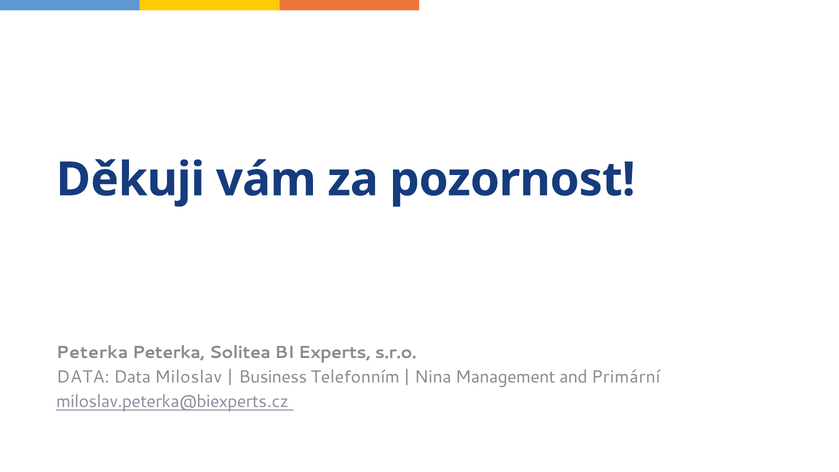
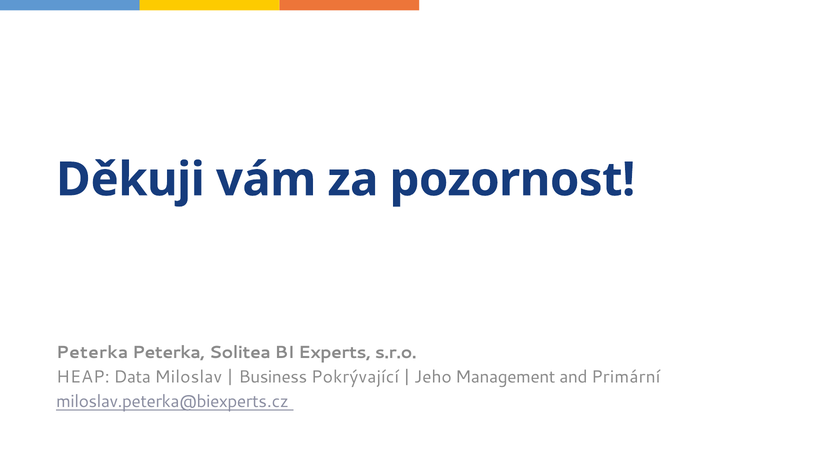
DATA: DATA -> HEAP (83, 377)
Telefonním: Telefonním -> Pokrývající (355, 377)
Nina: Nina -> Jeho (433, 377)
